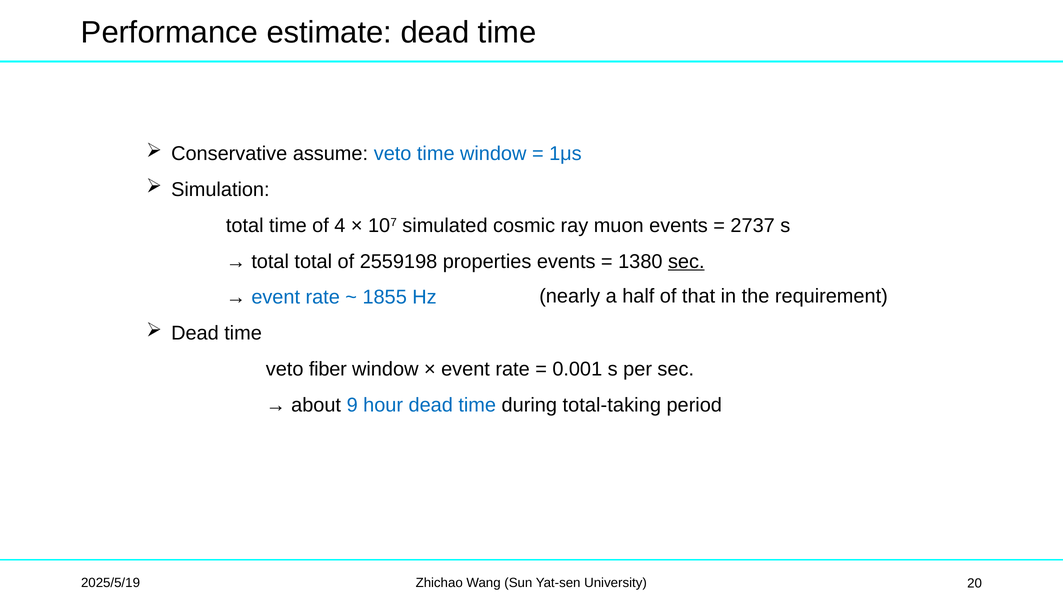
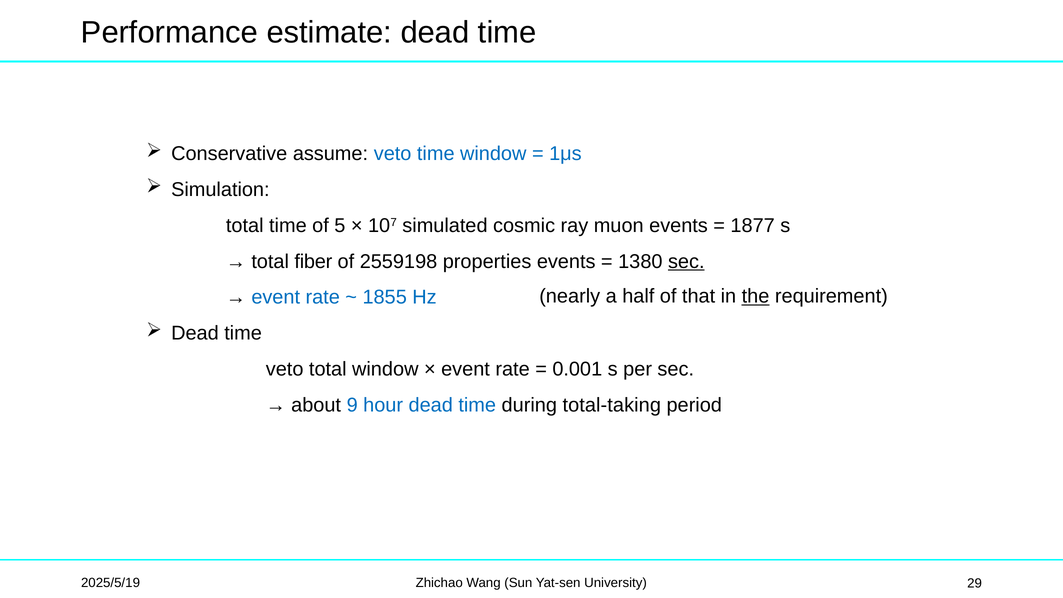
4: 4 -> 5 (340, 226)
2737: 2737 -> 1877 (753, 226)
total total: total -> fiber (313, 261)
the underline: none -> present (756, 296)
veto fiber: fiber -> total (328, 369)
20: 20 -> 29 (975, 583)
